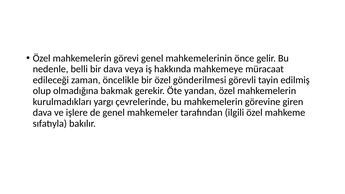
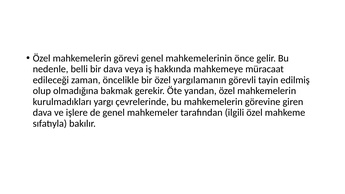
gönderilmesi: gönderilmesi -> yargılamanın (200, 80)
